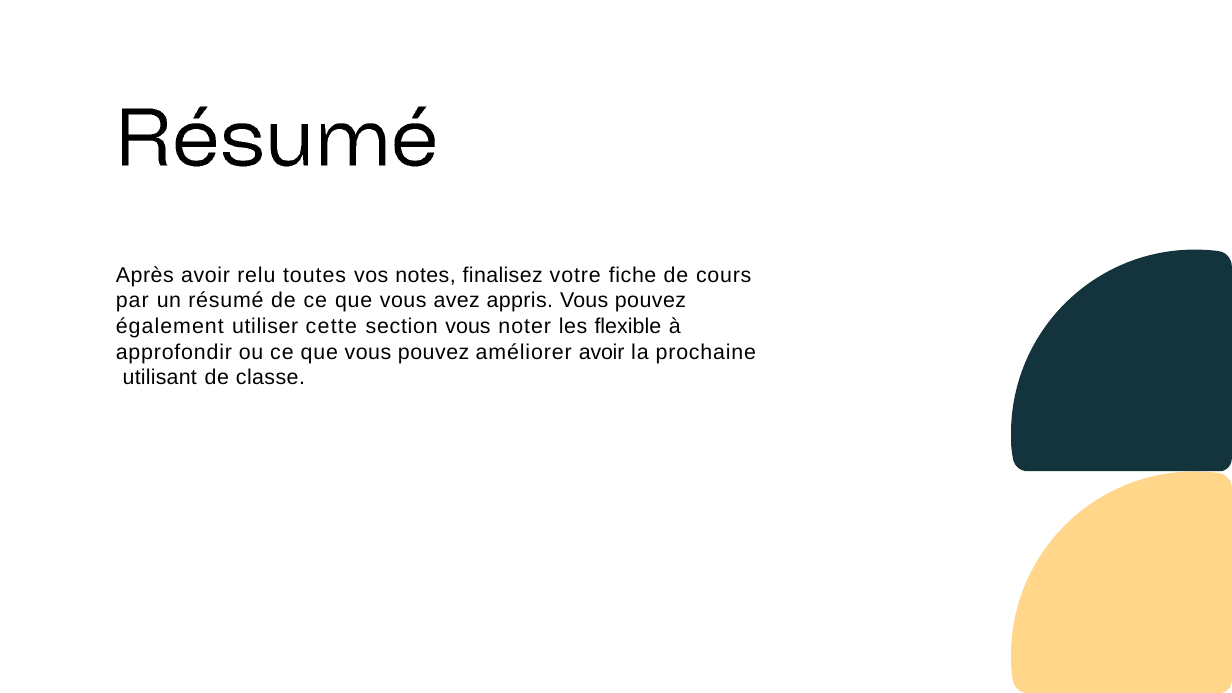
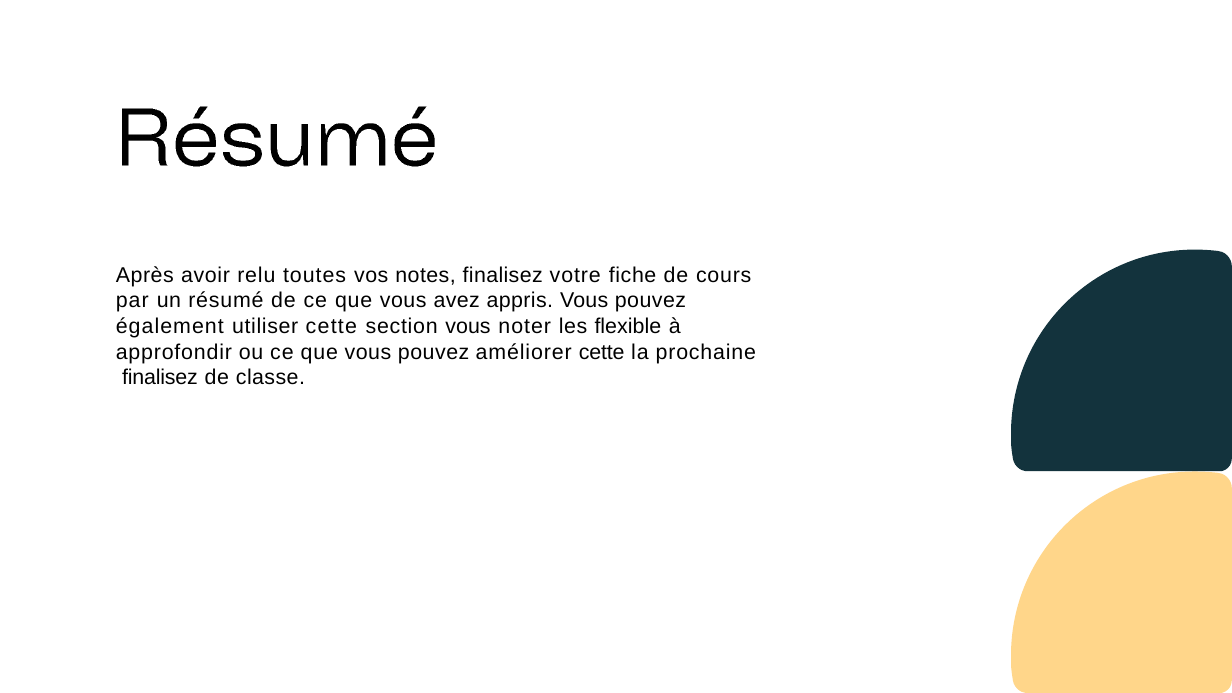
améliorer avoir: avoir -> cette (602, 352)
utilisant: utilisant -> finalisez (160, 378)
